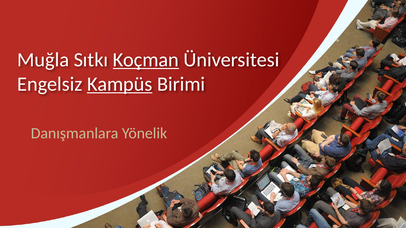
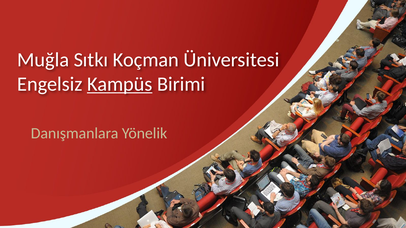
Koçman underline: present -> none (146, 60)
